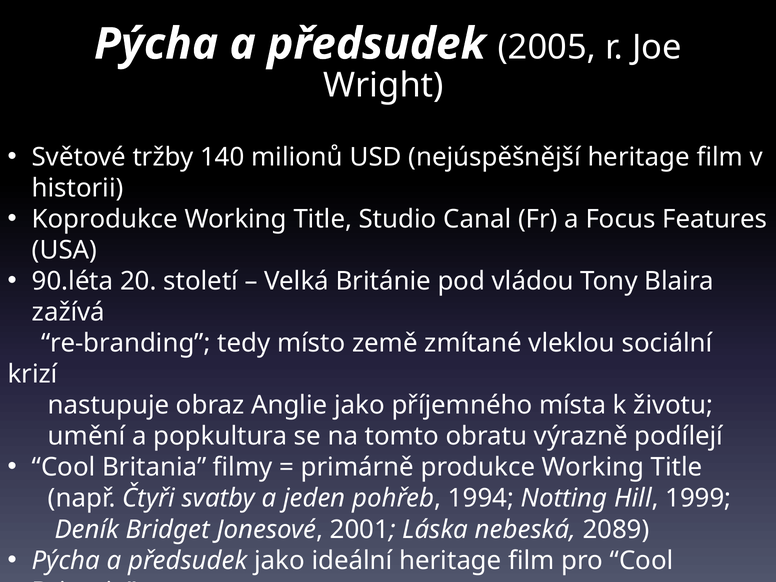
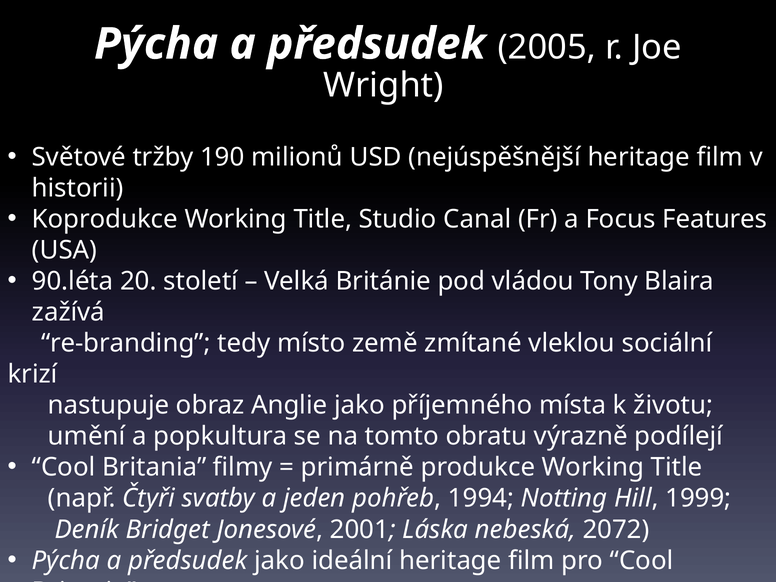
140: 140 -> 190 (222, 157)
2089: 2089 -> 2072 (616, 529)
